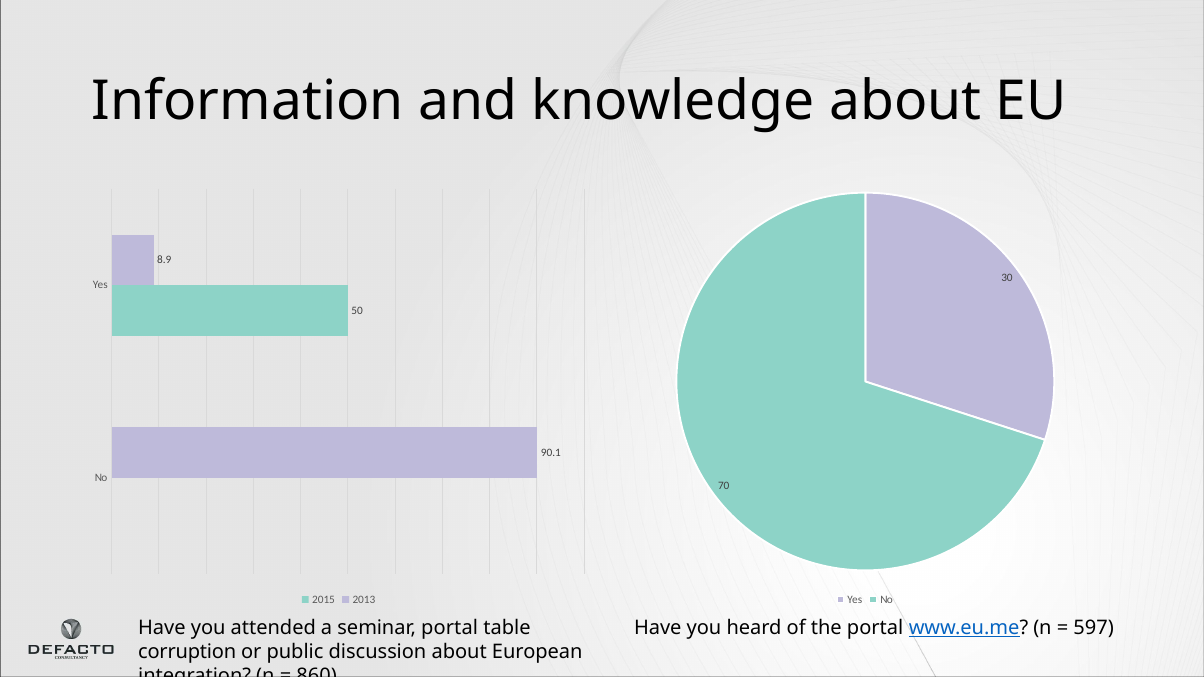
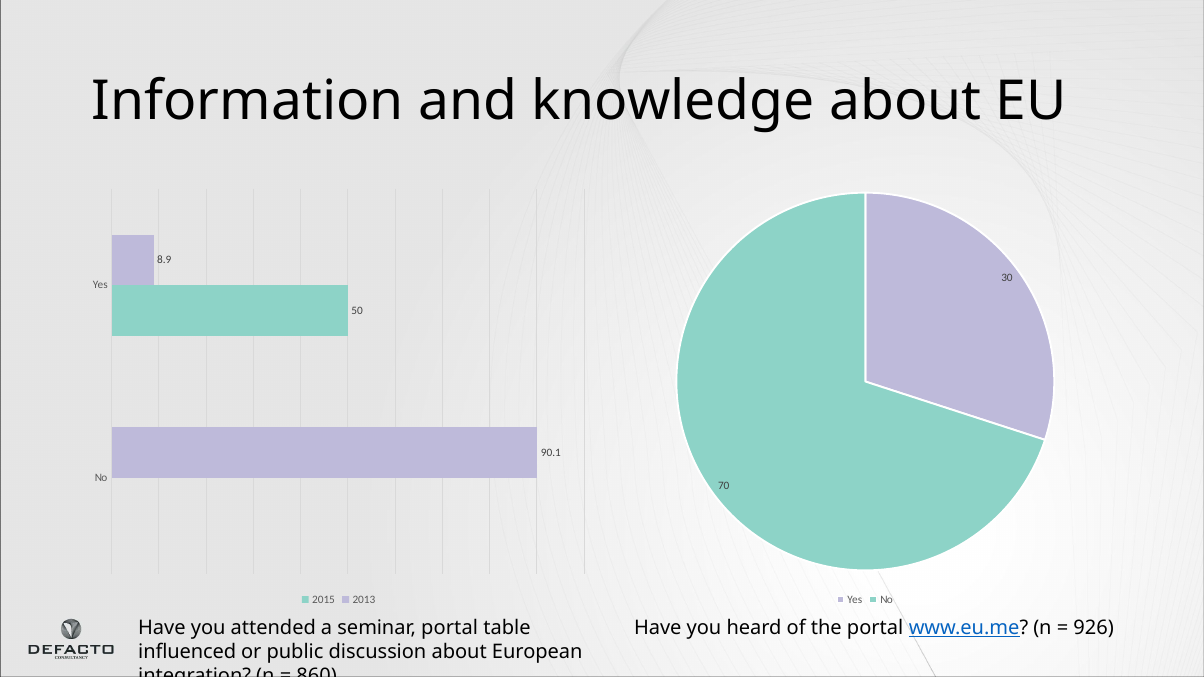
597: 597 -> 926 (1094, 628)
corruption: corruption -> influenced (187, 652)
